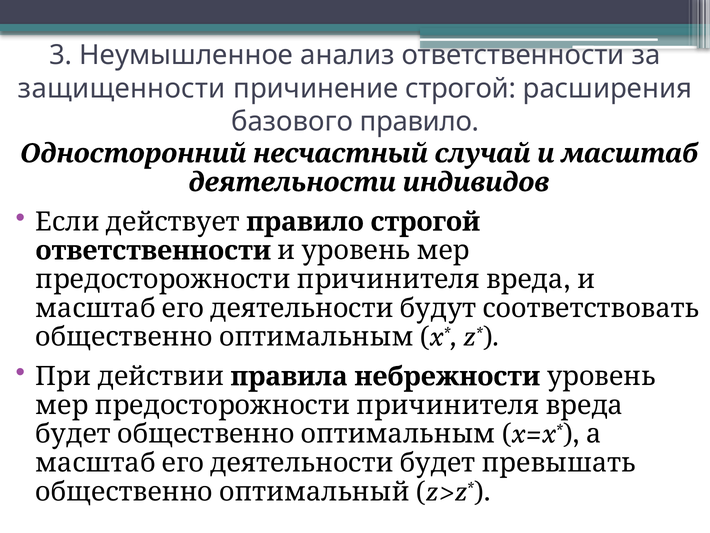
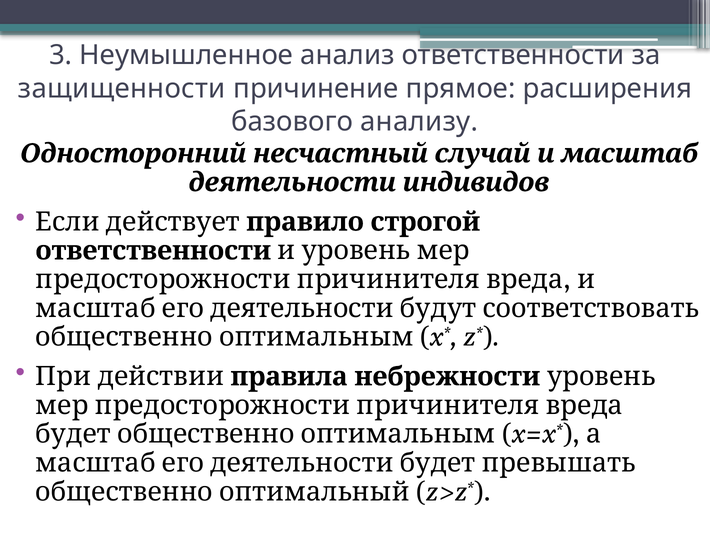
причинение строгой: строгой -> прямое (461, 88)
базового правило: правило -> анализу (419, 122)
